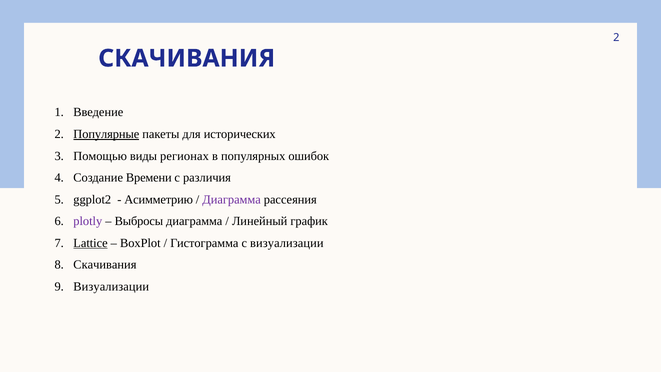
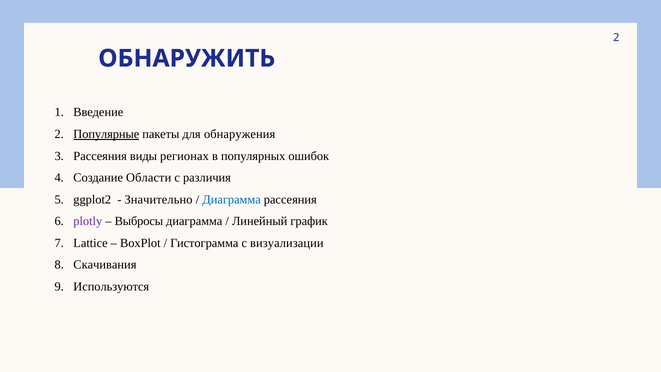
СКАЧИВАНИЯ: СКАЧИВАНИЯ -> ОБНАРУЖИТЬ (187, 58)
исторических: исторических -> обнаружения (240, 134)
Помощью: Помощью -> Рассеяния (100, 156)
Времени: Времени -> Области (149, 178)
Асимметрию: Асимметрию -> Значительно (159, 199)
Диаграмма colour: purple -> blue (232, 199)
Lattice underline: present -> none (90, 243)
Визуализации: Визуализации -> Используются (111, 286)
